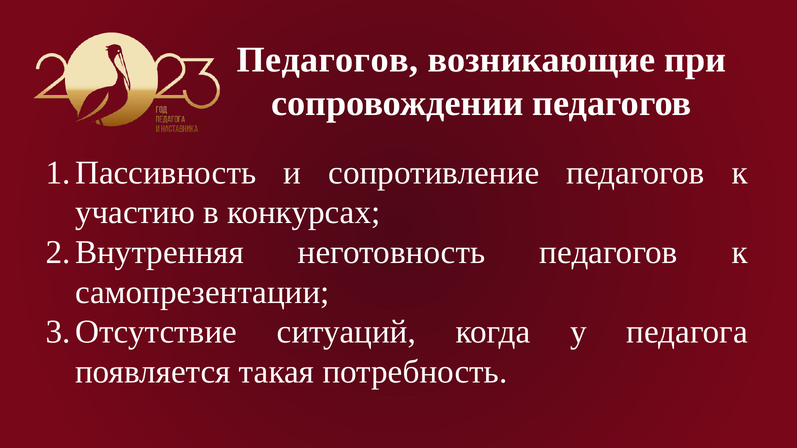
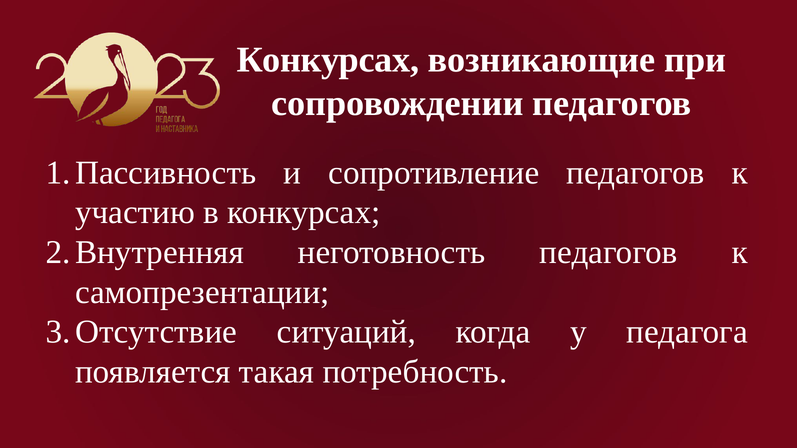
Педагогов: Педагогов -> Конкурсах (328, 60)
